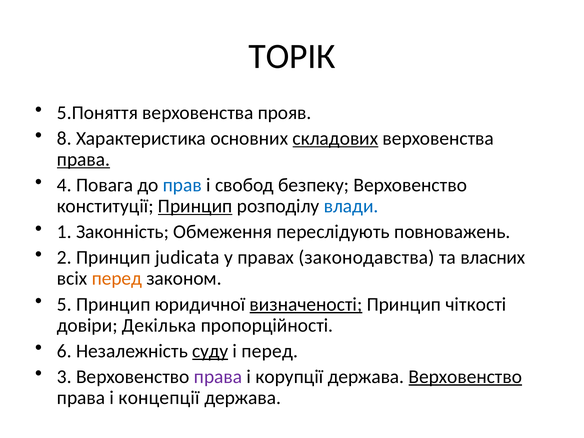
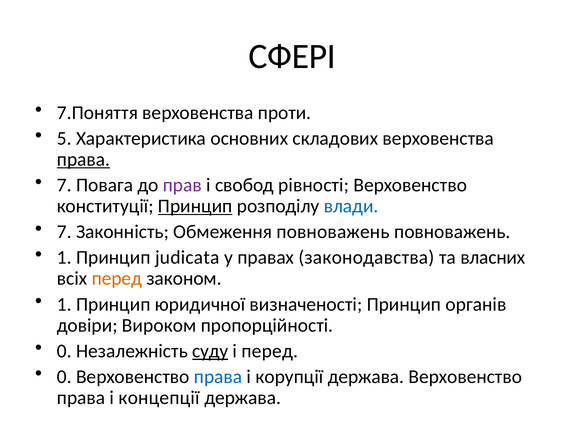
ТОРІК: ТОРІК -> СФЕРІ (292, 57)
5.Поняття: 5.Поняття -> 7.Поняття (97, 113)
прояв: прояв -> проти (285, 113)
8: 8 -> 5 (64, 138)
складових underline: present -> none (335, 138)
4: 4 -> 7 (64, 185)
прав colour: blue -> purple (182, 185)
безпеку: безпеку -> рівності (314, 185)
1: 1 -> 7 (64, 232)
Обмеження переслідують: переслідують -> повноважень (333, 232)
2: 2 -> 1 (64, 258)
5: 5 -> 1 (64, 304)
визначеності underline: present -> none (306, 304)
чіткості: чіткості -> органів (476, 304)
Декілька: Декілька -> Вироком (159, 325)
6: 6 -> 0 (64, 351)
3: 3 -> 0 (64, 377)
права colour: purple -> blue (218, 377)
Верховенство underline: present -> none (465, 377)
